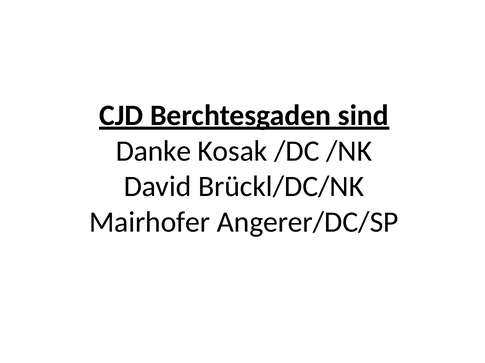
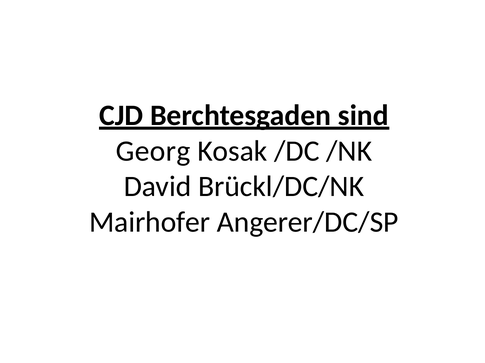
Danke: Danke -> Georg (153, 151)
